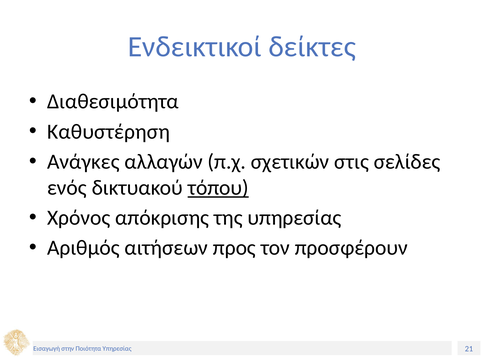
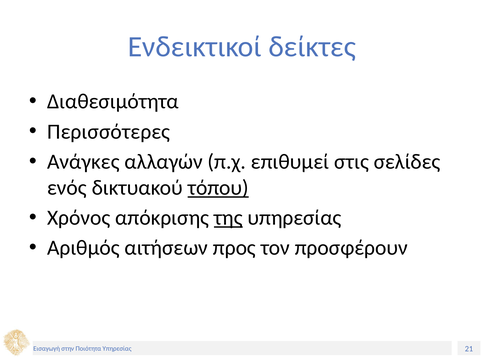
Καθυστέρηση: Καθυστέρηση -> Περισσότερες (109, 132)
σχετικών: σχετικών -> επιθυμεί (290, 162)
της underline: none -> present (228, 218)
